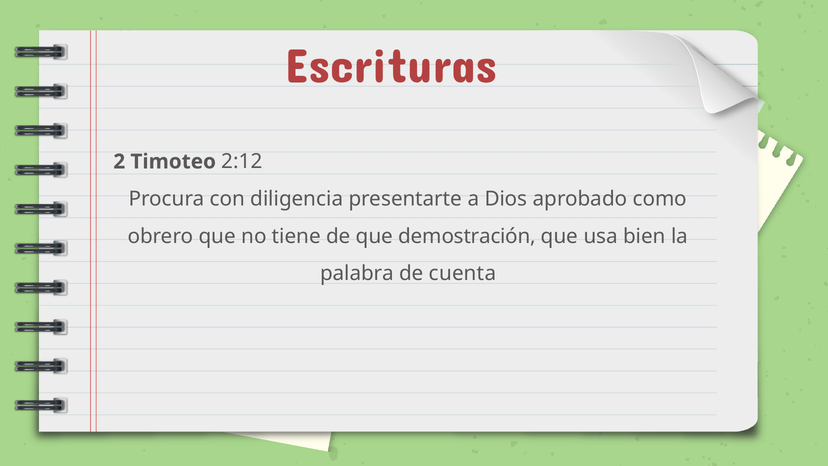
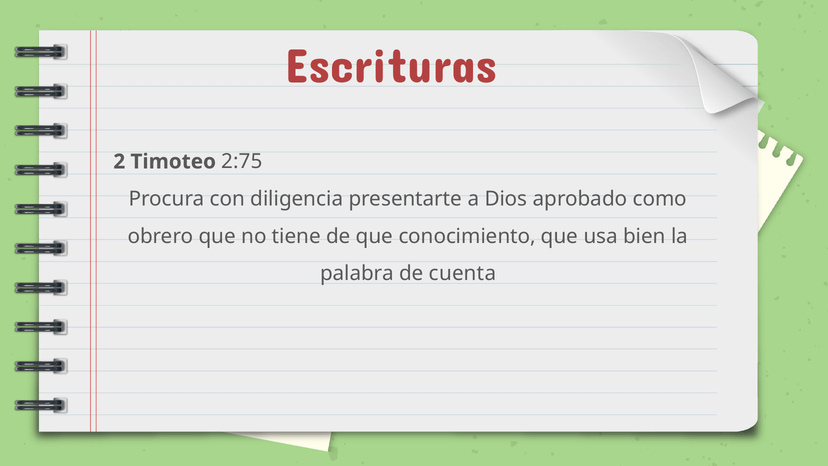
2:12: 2:12 -> 2:75 (242, 162)
demostración: demostración -> conocimiento (467, 236)
